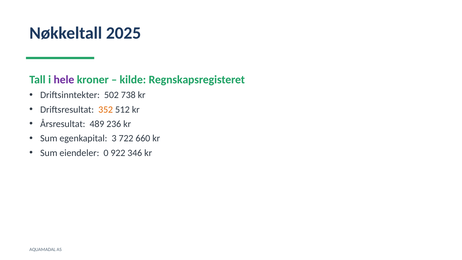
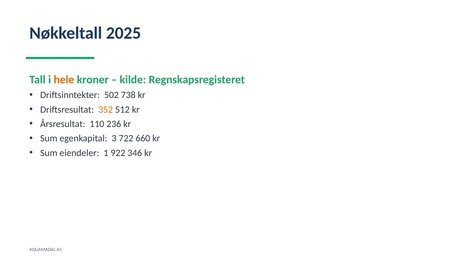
hele colour: purple -> orange (64, 80)
489: 489 -> 110 (97, 124)
0: 0 -> 1 (106, 153)
